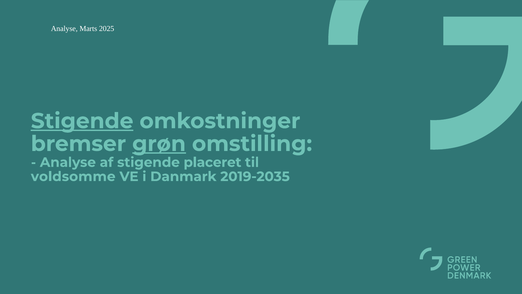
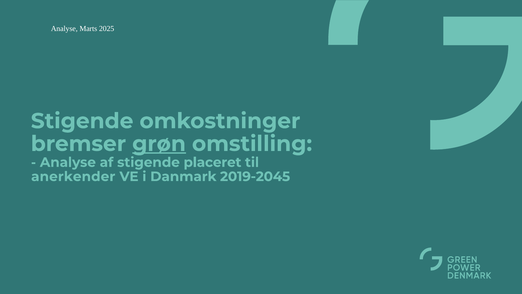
Stigende underline: present -> none (82, 121)
voldsomme: voldsomme -> anerkender (73, 176)
2019-2035: 2019-2035 -> 2019-2045 (255, 176)
